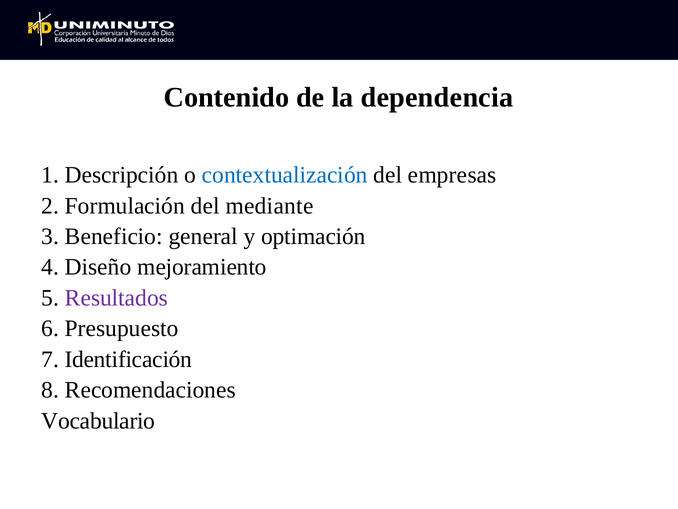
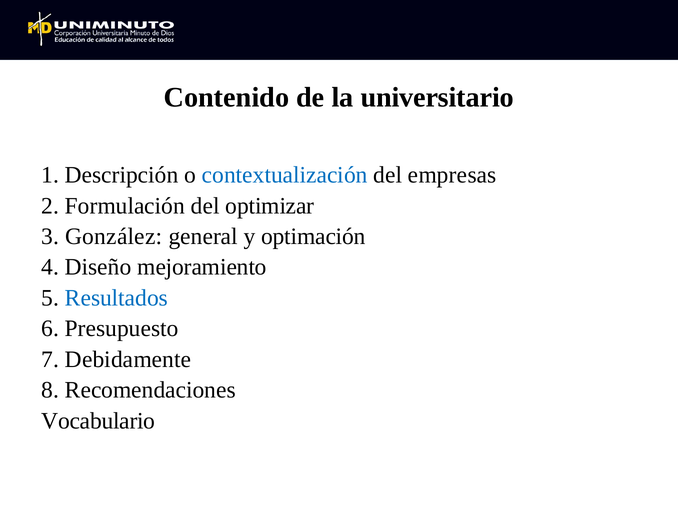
dependencia: dependencia -> universitario (437, 98)
mediante: mediante -> optimizar (270, 206)
Beneficio: Beneficio -> González (114, 236)
Resultados colour: purple -> blue (116, 298)
Identificación: Identificación -> Debidamente (128, 359)
